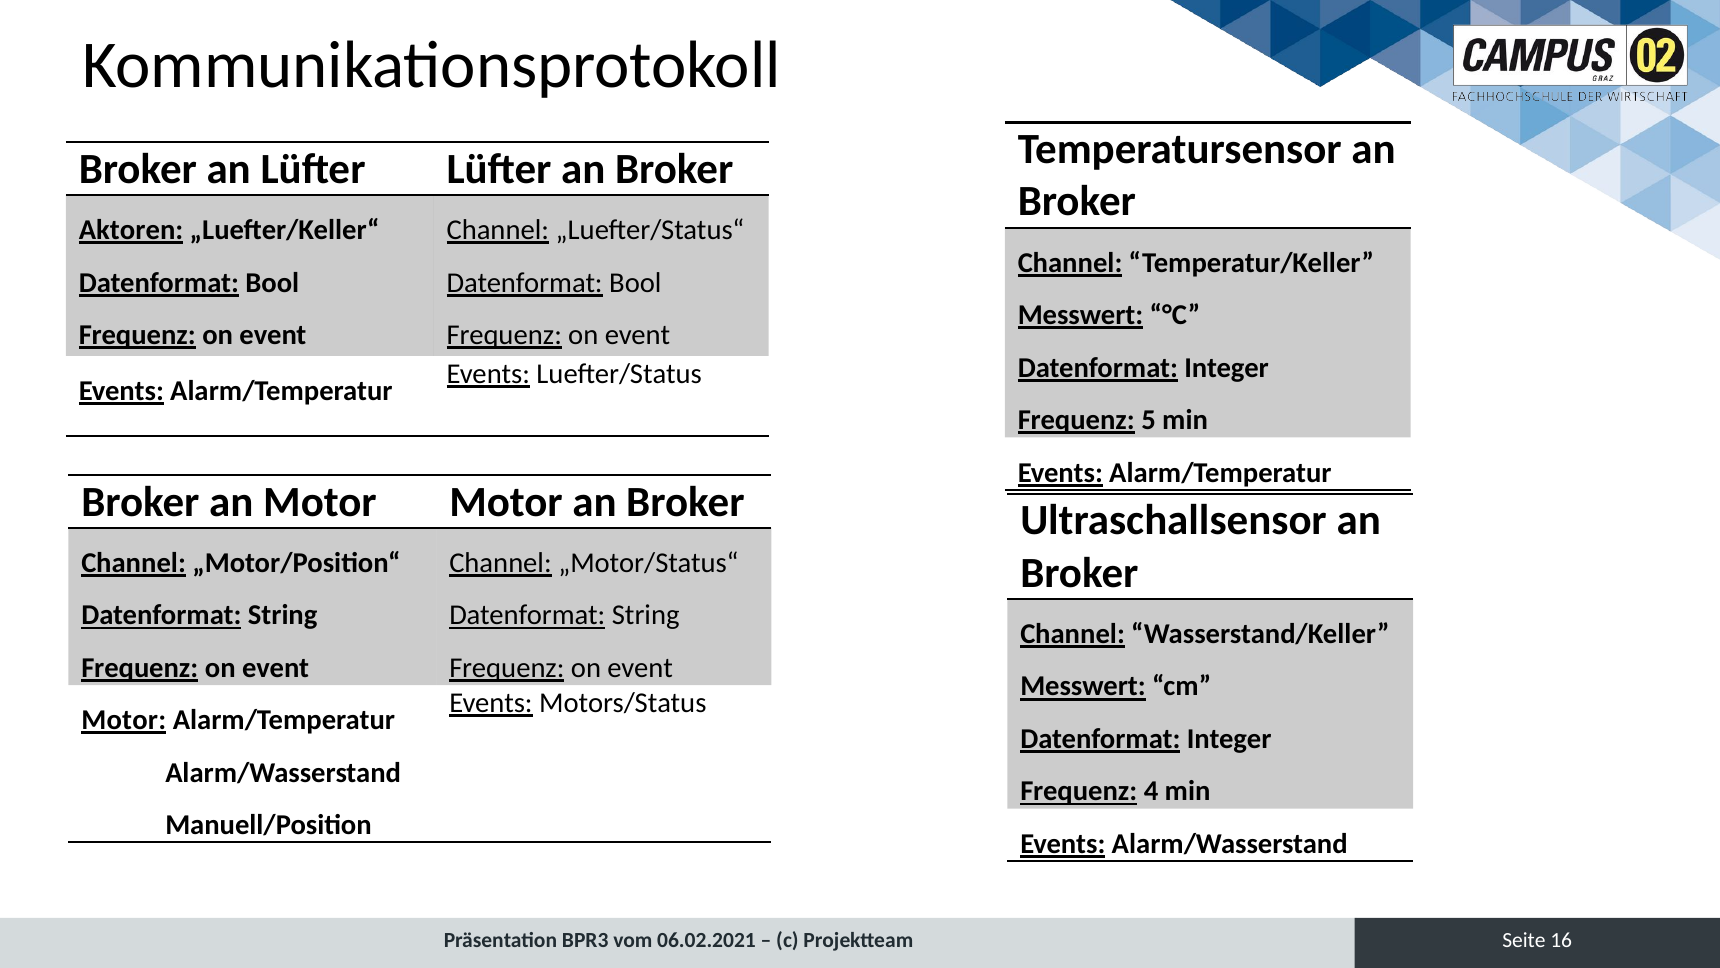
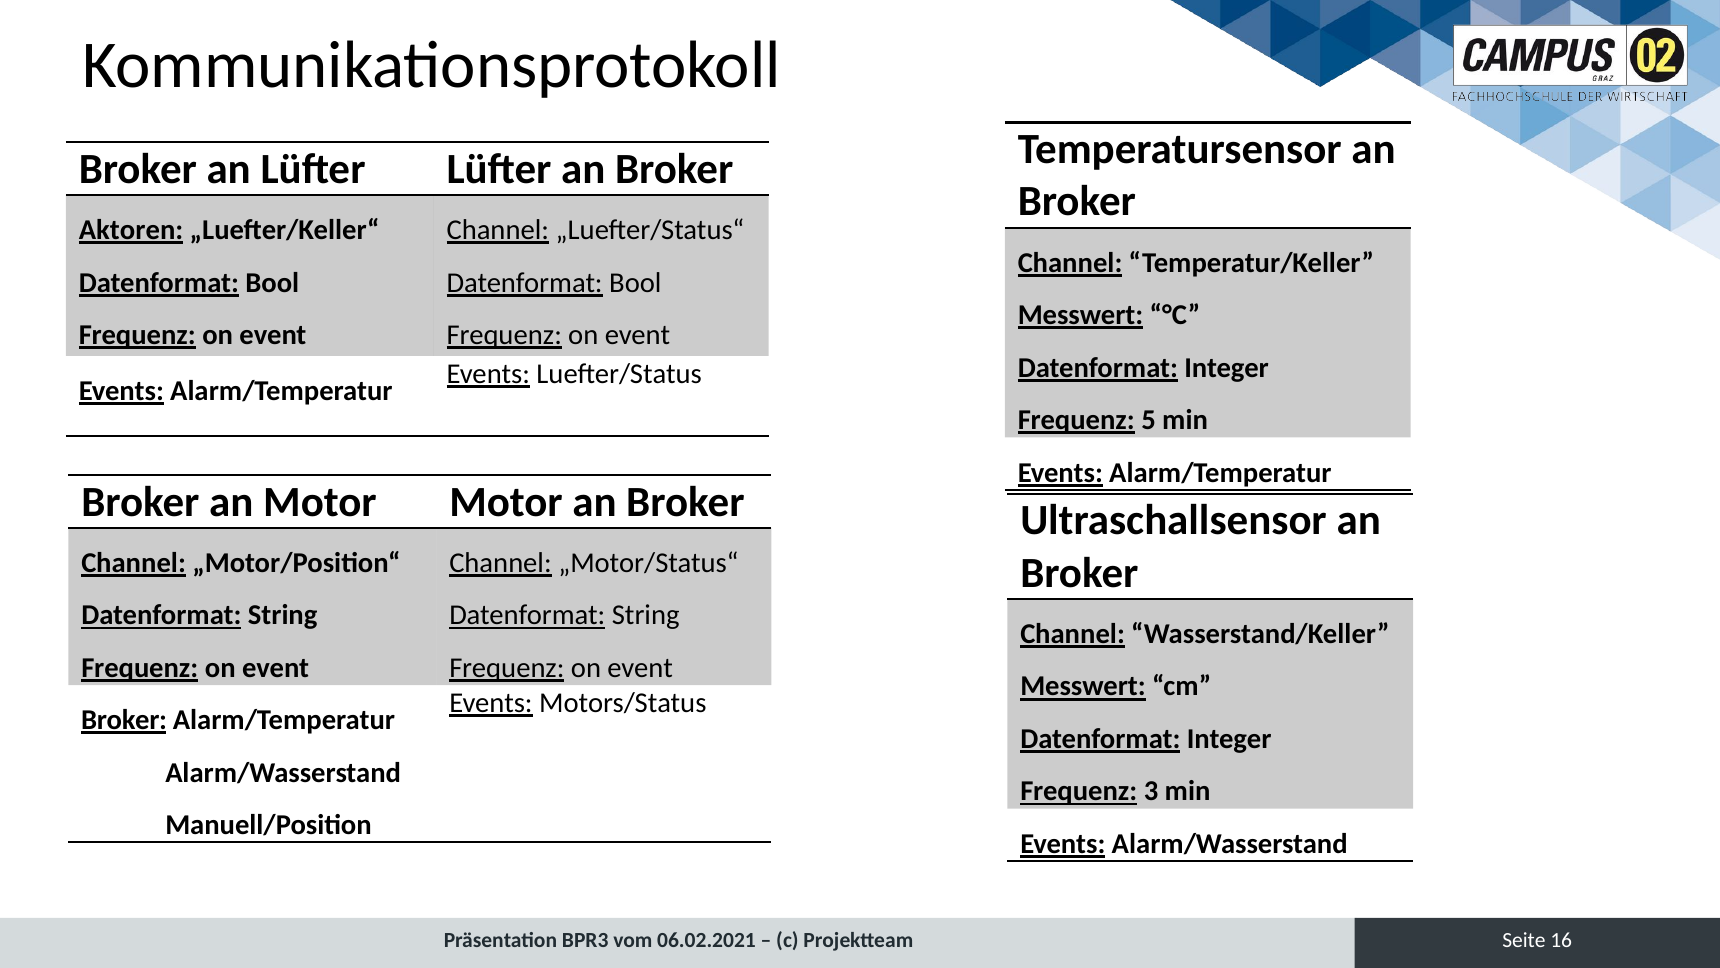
Motor: Motor -> Broker (124, 720)
4: 4 -> 3 (1151, 791)
